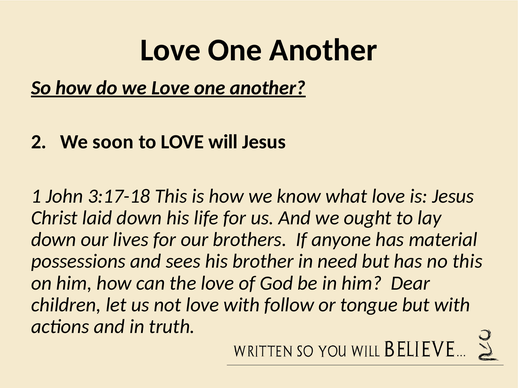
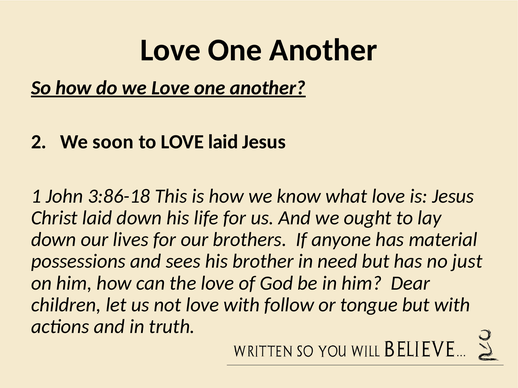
LOVE will: will -> laid (223, 142)
3:17-18: 3:17-18 -> 3:86-18 (119, 196)
no this: this -> just (467, 262)
